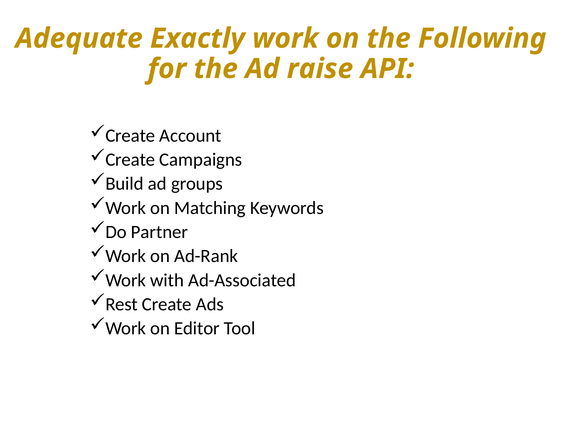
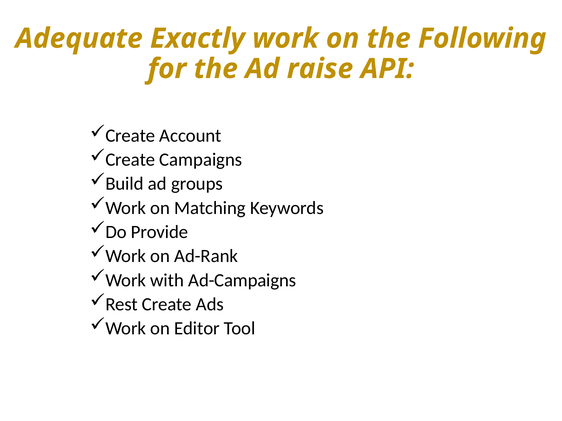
Partner: Partner -> Provide (160, 232)
Ad-Associated: Ad-Associated -> Ad-Campaigns (242, 281)
